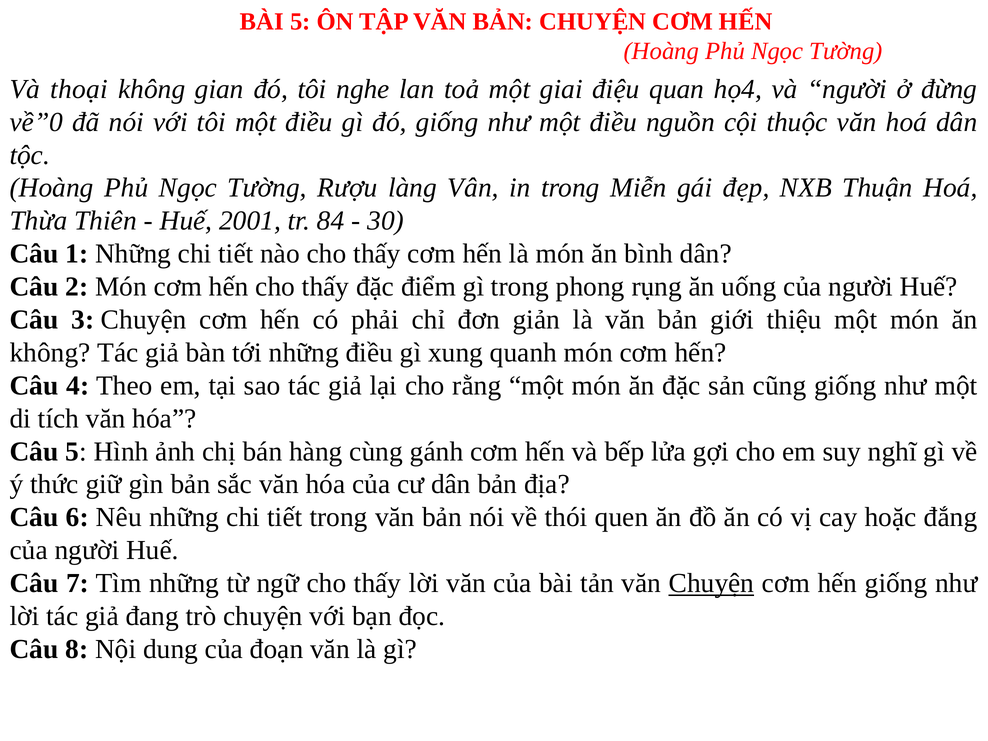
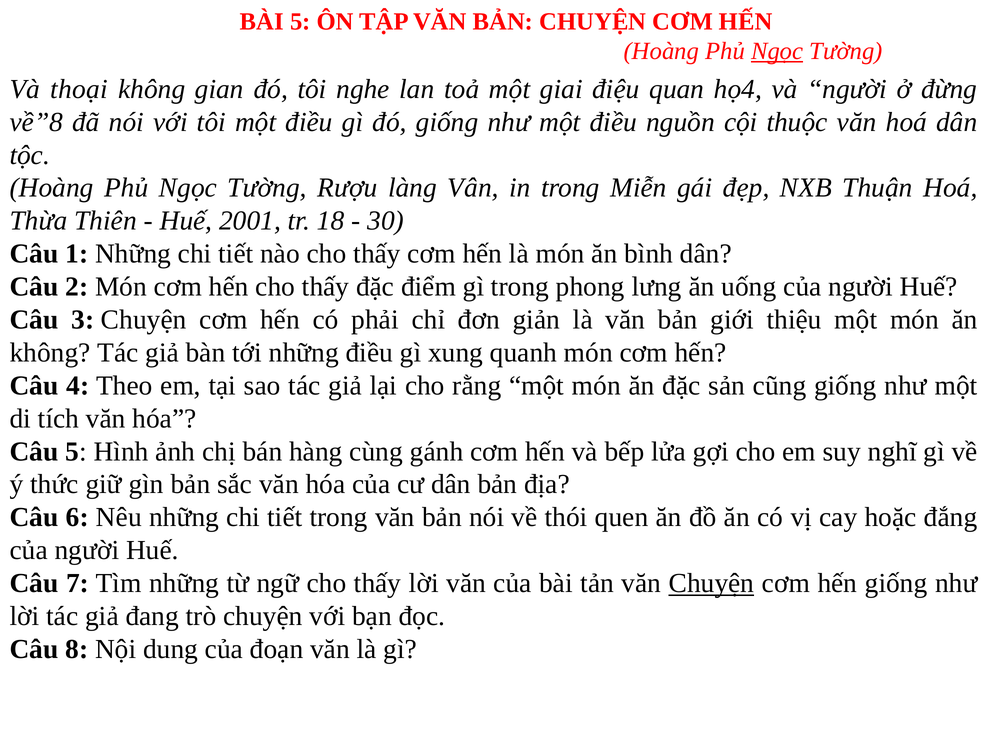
Ngọc underline: none -> present (777, 51)
về”0: về”0 -> về”8 (36, 122)
84: 84 -> 18 (331, 221)
rụng: rụng -> lưng (657, 287)
